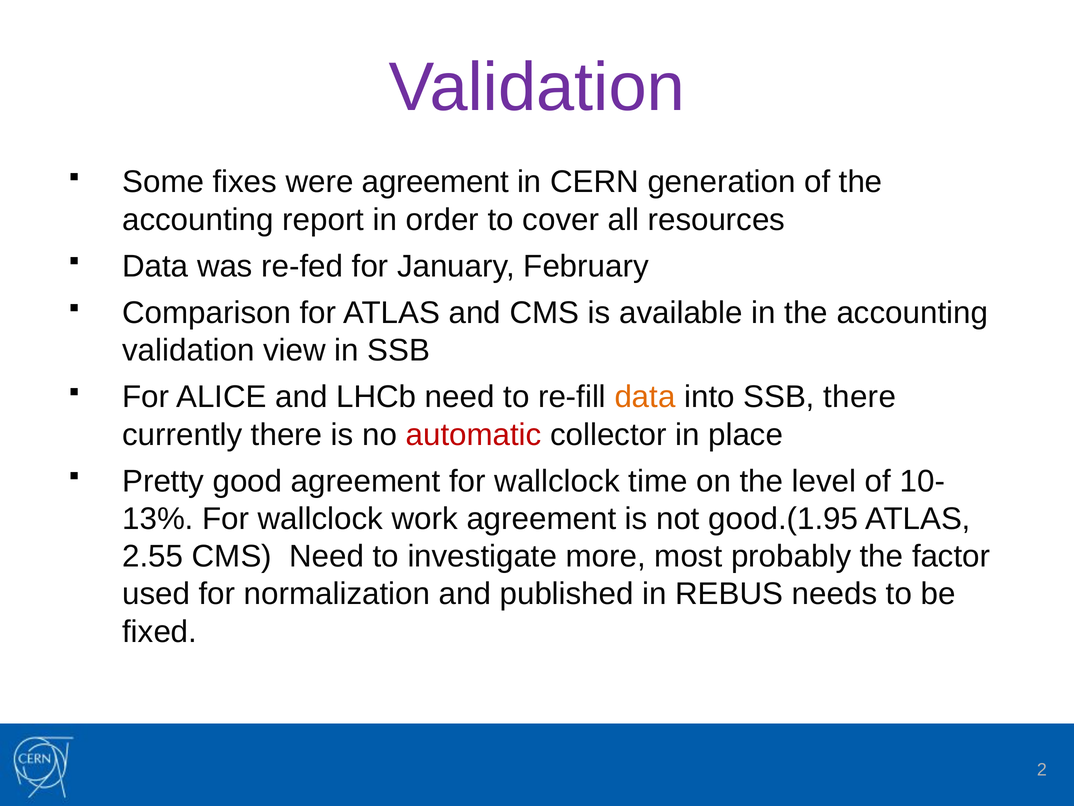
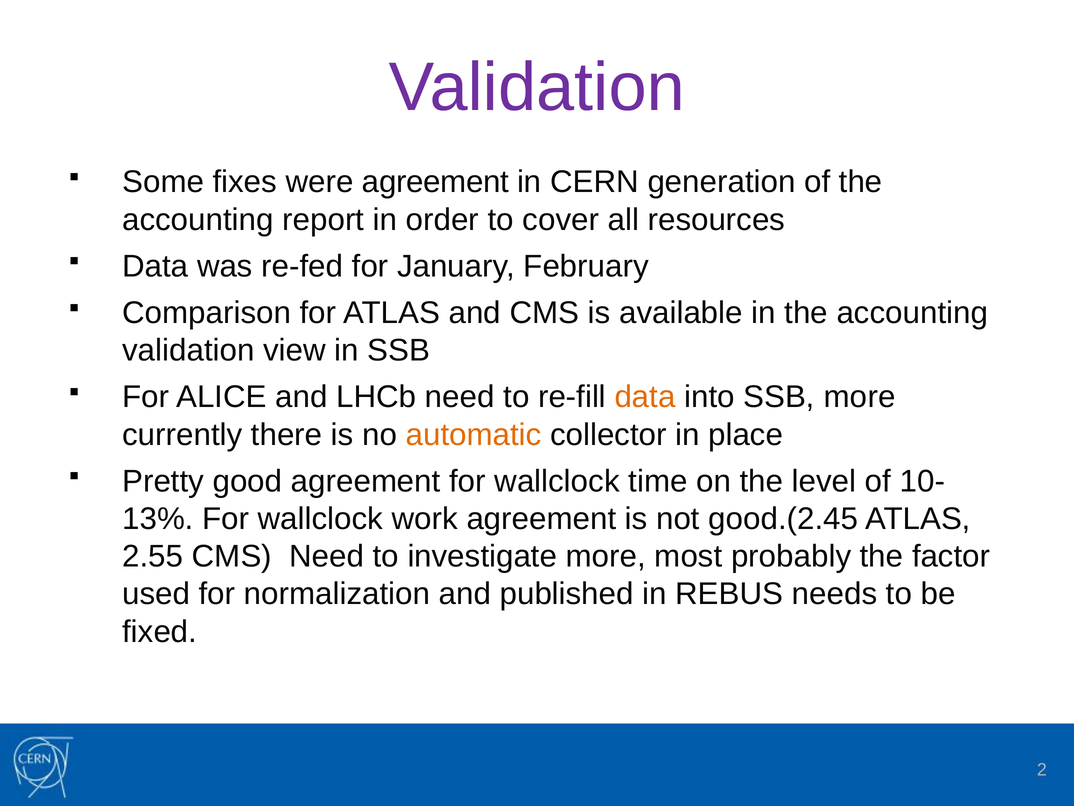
SSB there: there -> more (860, 397)
automatic colour: red -> orange (474, 434)
good.(1.95: good.(1.95 -> good.(2.45 (783, 519)
